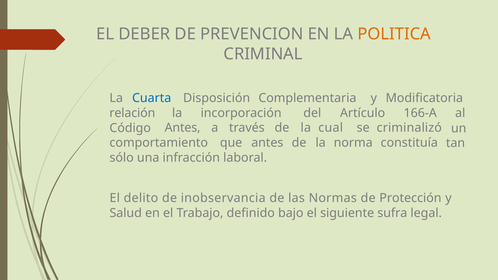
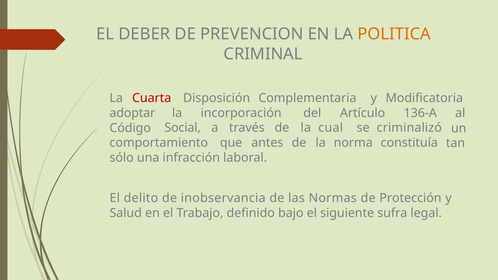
Cuarta colour: blue -> red (152, 98)
166-A: 166-A -> 136-A (420, 113)
relación: relación -> adoptar (132, 113)
Antes: Antes -> Social (183, 128)
